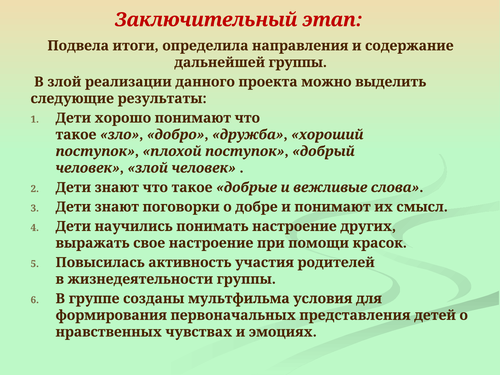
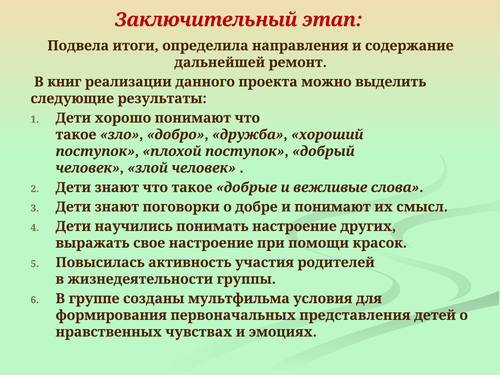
дальнейшей группы: группы -> ремонт (298, 62)
В злой: злой -> книг (64, 82)
